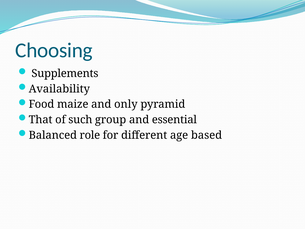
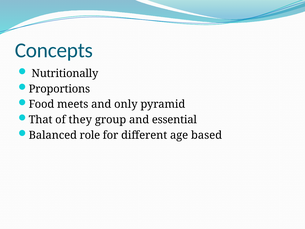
Choosing: Choosing -> Concepts (54, 50)
Supplements: Supplements -> Nutritionally (65, 73)
Availability: Availability -> Proportions (59, 89)
maize: maize -> meets (73, 104)
such: such -> they (80, 120)
